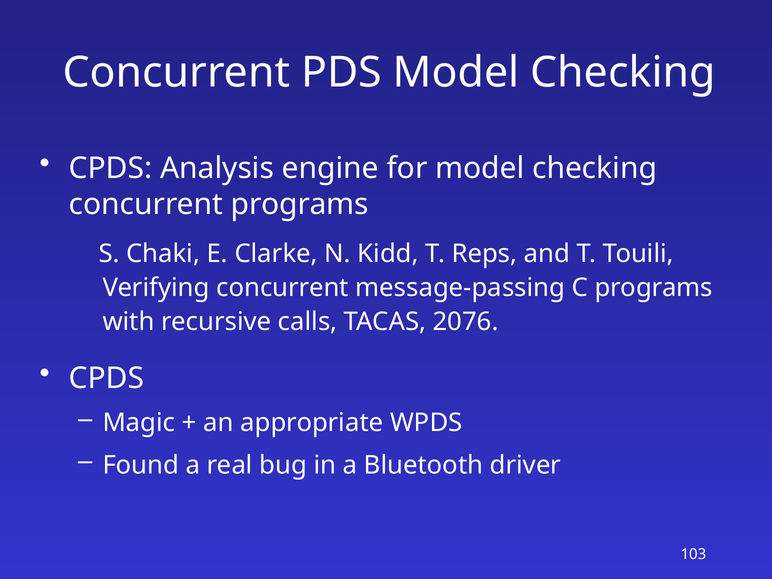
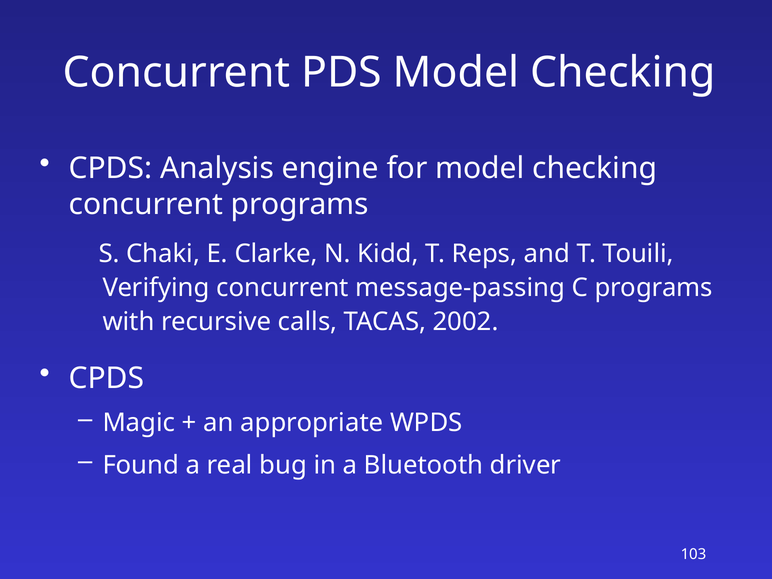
2076: 2076 -> 2002 (466, 322)
